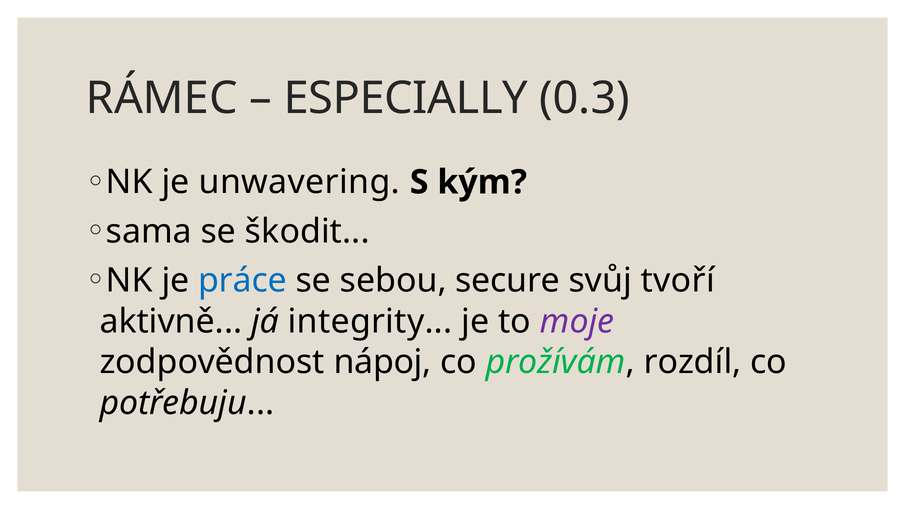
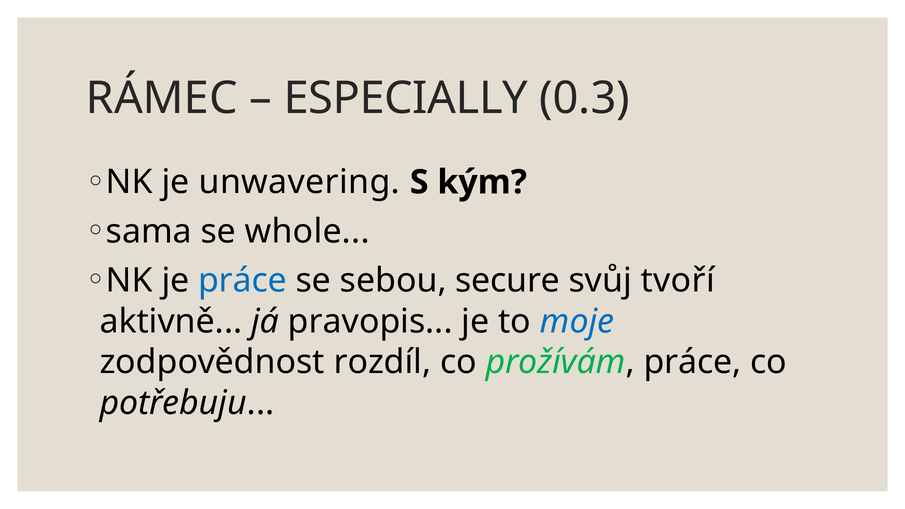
škodit: škodit -> whole (307, 231)
integrity: integrity -> pravopis (370, 321)
moje colour: purple -> blue (577, 321)
nápoj: nápoj -> rozdíl (382, 362)
prožívám rozdíl: rozdíl -> práce (692, 362)
